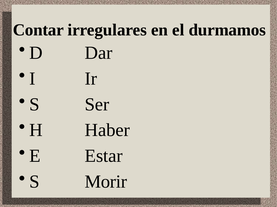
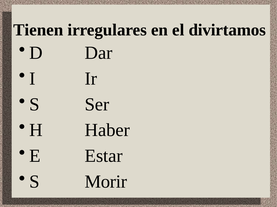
Contar: Contar -> Tienen (38, 30)
durmamos: durmamos -> divirtamos (227, 30)
